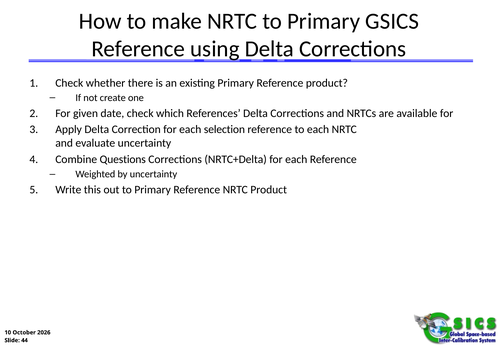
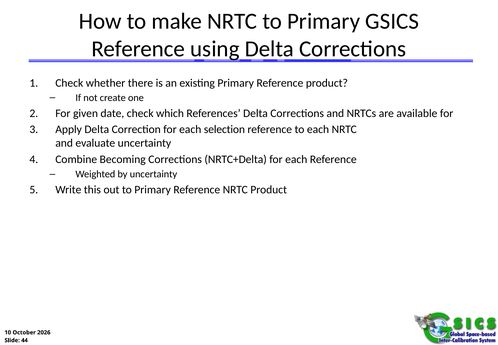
Questions: Questions -> Becoming (123, 159)
